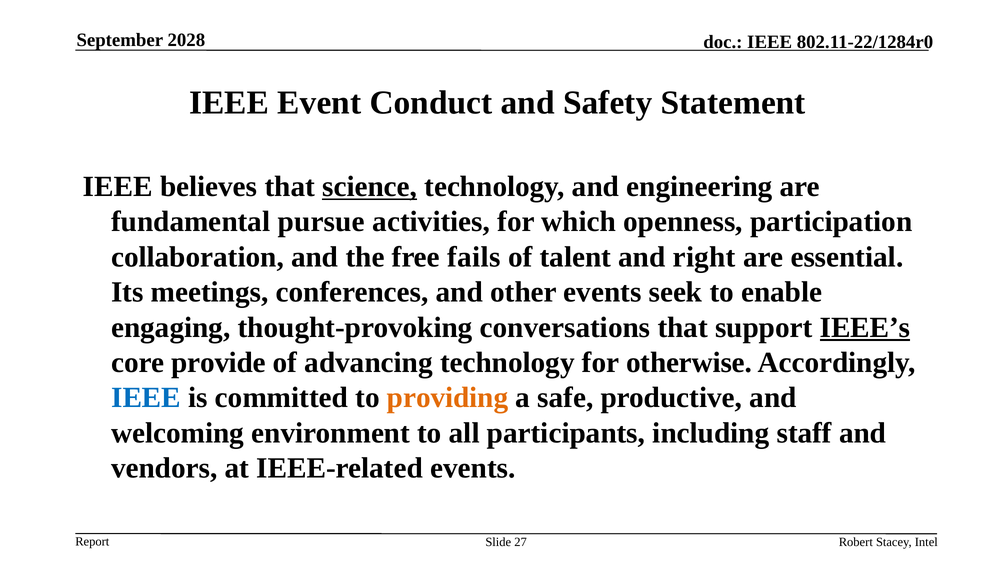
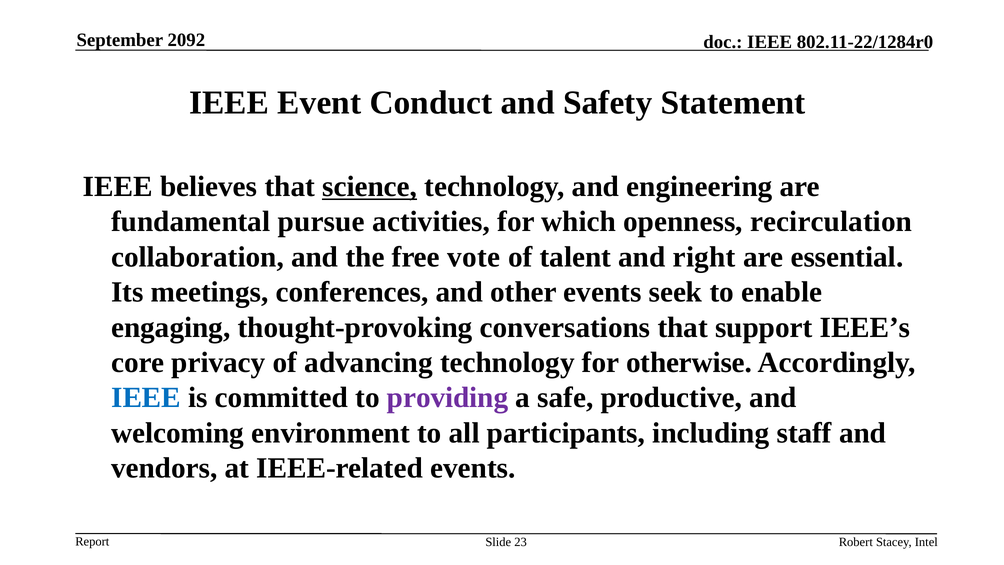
2028: 2028 -> 2092 (186, 40)
participation: participation -> recirculation (831, 222)
fails: fails -> vote (474, 257)
IEEE’s underline: present -> none (865, 327)
provide: provide -> privacy (218, 362)
providing colour: orange -> purple (448, 398)
27: 27 -> 23 (521, 542)
